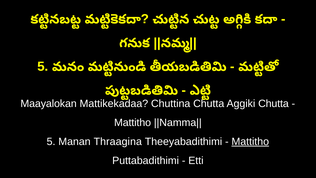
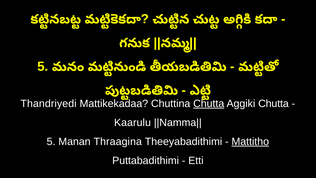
Maayalokan: Maayalokan -> Thandriyedi (49, 103)
Chutta underline: none -> present (209, 103)
Mattitho: Mattitho -> Kaarulu (132, 122)
